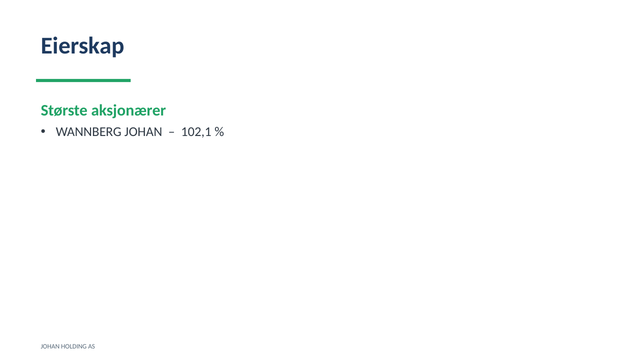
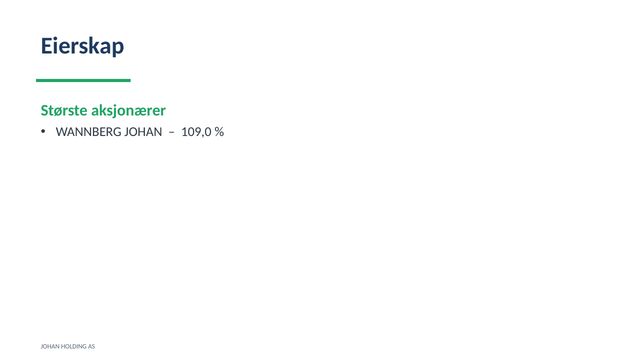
102,1: 102,1 -> 109,0 (196, 132)
